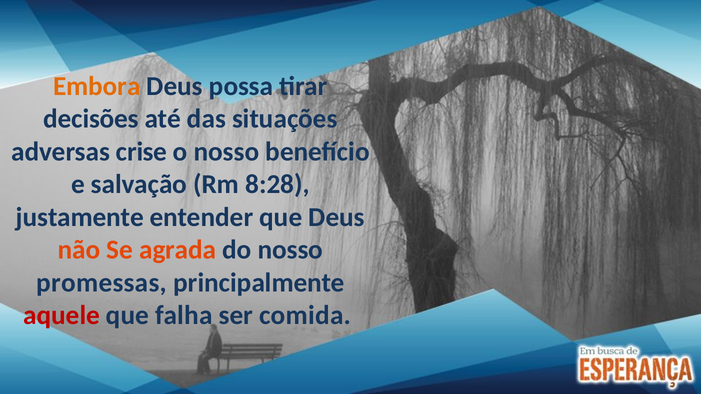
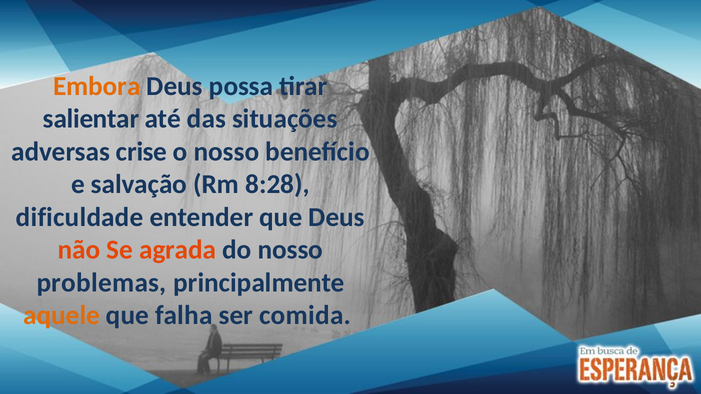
decisões: decisões -> salientar (91, 119)
justamente: justamente -> dificuldade (80, 217)
promessas: promessas -> problemas (102, 283)
aquele colour: red -> orange (62, 315)
